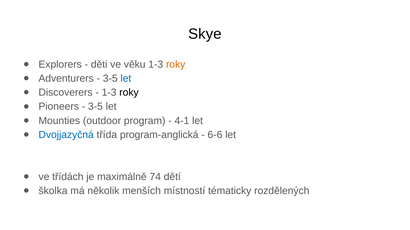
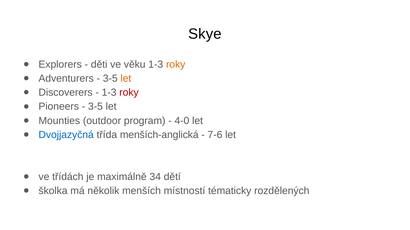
let colour: blue -> orange (126, 79)
roky colour: black -> red (129, 93)
4-1: 4-1 -> 4-0 (182, 121)
program-anglická: program-anglická -> menších-anglická (159, 135)
6-6: 6-6 -> 7-6 (215, 135)
74: 74 -> 34 (155, 177)
